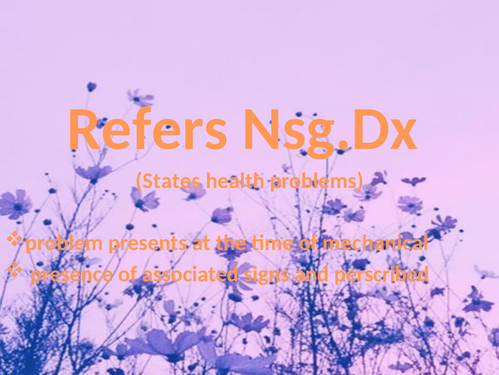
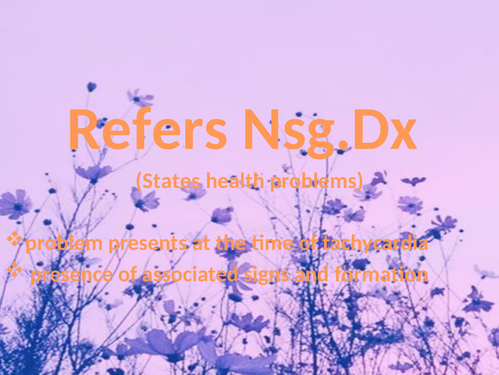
mechanical: mechanical -> tachycardia (376, 242)
perscribed: perscribed -> formation (382, 274)
